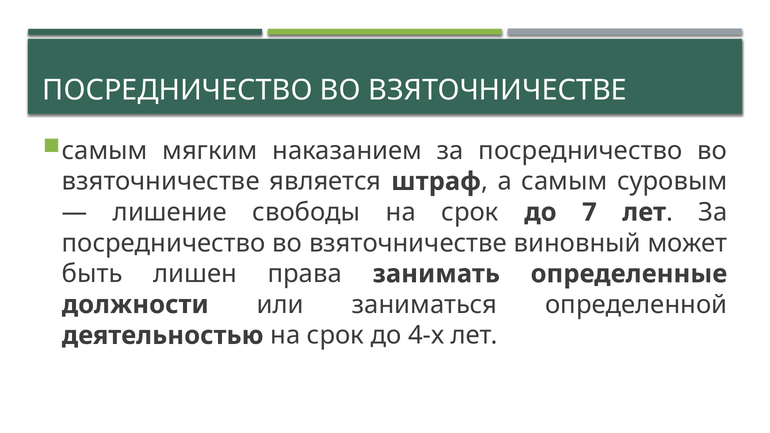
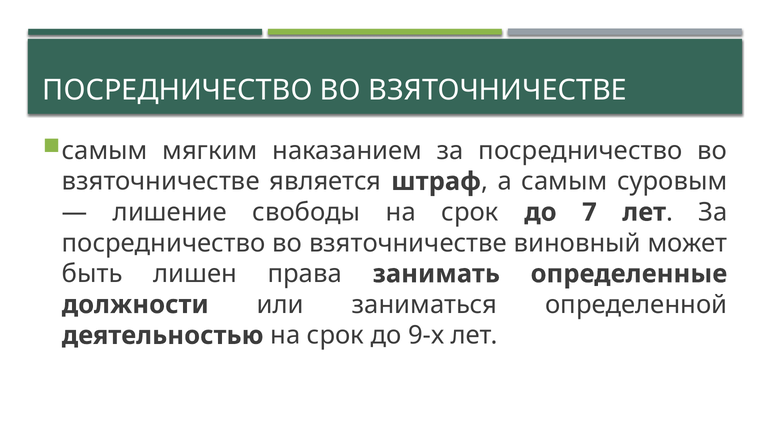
4-х: 4-х -> 9-х (426, 336)
